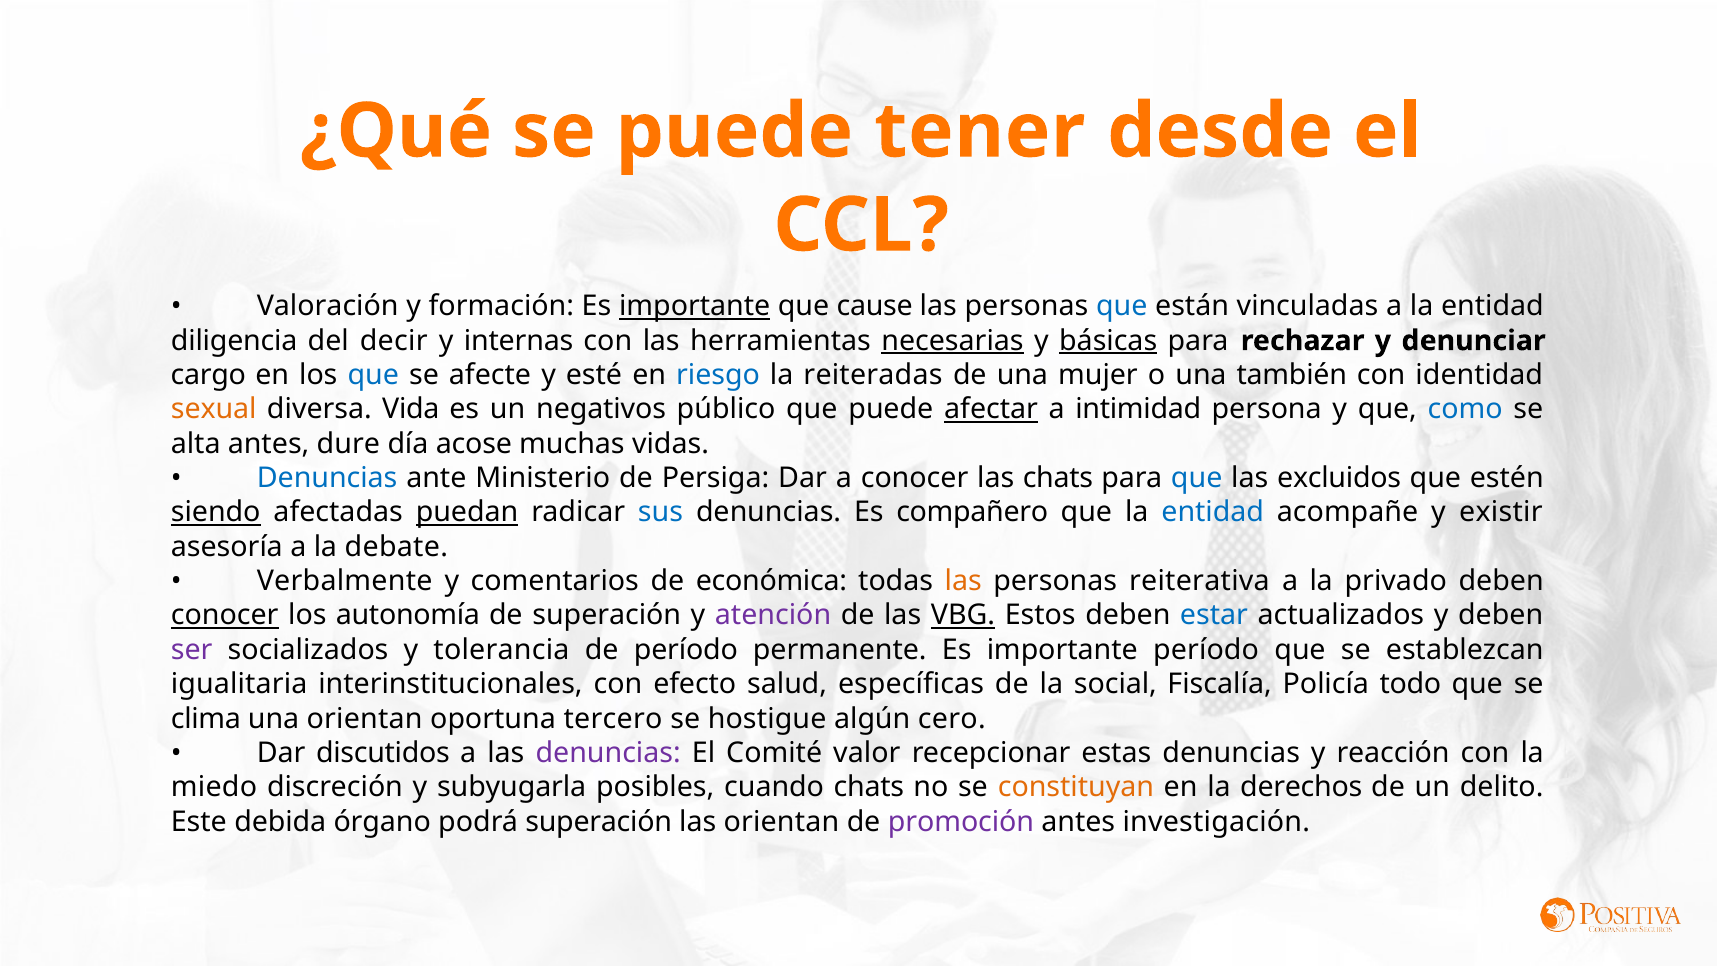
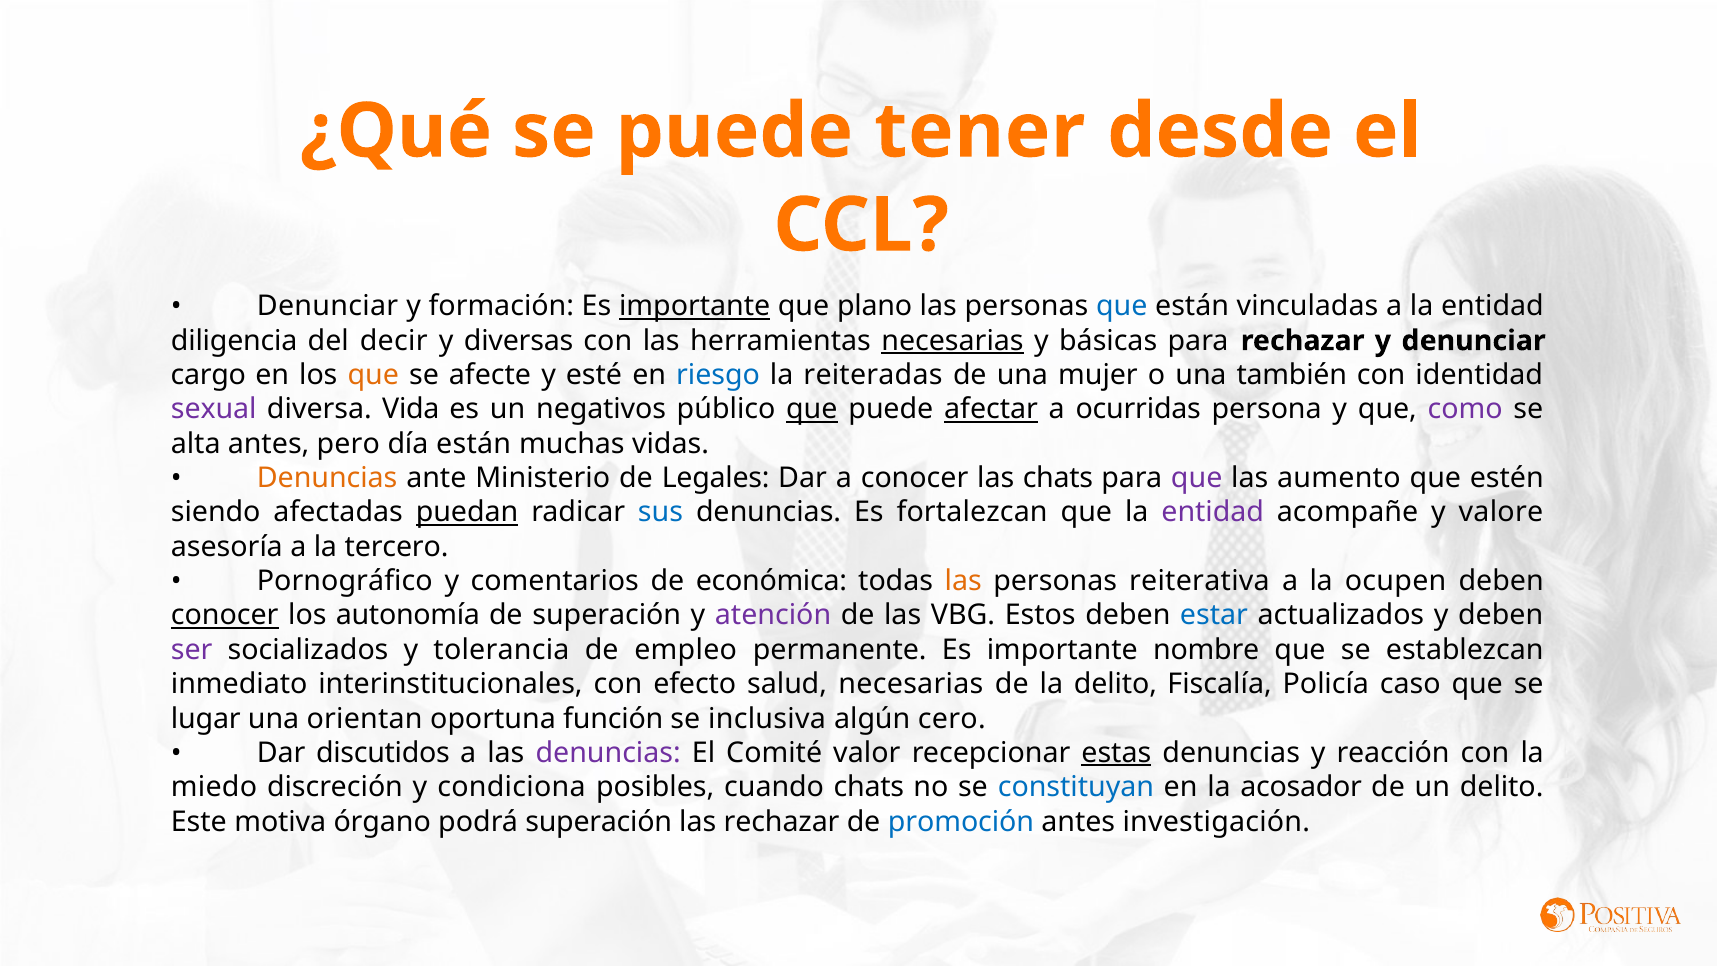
Valoración: Valoración -> Denunciar (328, 306)
cause: cause -> plano (875, 306)
internas: internas -> diversas (519, 341)
básicas underline: present -> none (1108, 341)
que colour: blue -> orange (373, 375)
sexual colour: orange -> purple (214, 409)
que underline: none -> present (812, 409)
intimidad: intimidad -> ocurridas (1138, 409)
como colour: blue -> purple (1465, 409)
dure: dure -> pero (348, 444)
día acose: acose -> están (474, 444)
Denuncias colour: blue -> orange (327, 478)
Persiga: Persiga -> Legales (716, 478)
que colour: blue -> purple (1197, 478)
excluidos: excluidos -> aumento (1339, 478)
siendo underline: present -> none (216, 512)
compañero: compañero -> fortalezcan (972, 512)
entidad colour: blue -> purple (1213, 512)
existir: existir -> valore (1501, 512)
debate: debate -> tercero (397, 547)
Verbalmente: Verbalmente -> Pornográfico (345, 581)
privado: privado -> ocupen (1396, 581)
VBG underline: present -> none (963, 615)
de período: período -> empleo (686, 650)
importante período: período -> nombre (1206, 650)
igualitaria: igualitaria -> inmediato (239, 684)
salud específicas: específicas -> necesarias (911, 684)
la social: social -> delito (1115, 684)
todo: todo -> caso (1410, 684)
clima: clima -> lugar (206, 718)
tercero: tercero -> función (613, 718)
hostigue: hostigue -> inclusiva (767, 718)
estas underline: none -> present (1116, 753)
subyugarla: subyugarla -> condiciona (511, 787)
constituyan colour: orange -> blue (1076, 787)
derechos: derechos -> acosador (1301, 787)
debida: debida -> motiva (280, 821)
las orientan: orientan -> rechazar (782, 821)
promoción colour: purple -> blue (961, 821)
